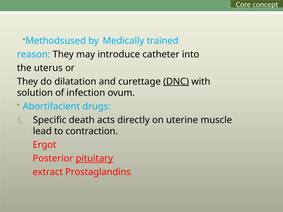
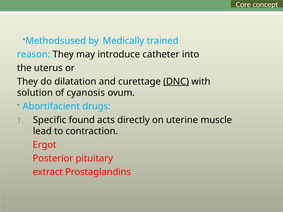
infection: infection -> cyanosis (86, 93)
death: death -> found (82, 120)
pituitary underline: present -> none (94, 159)
